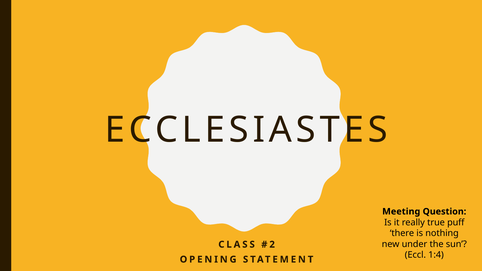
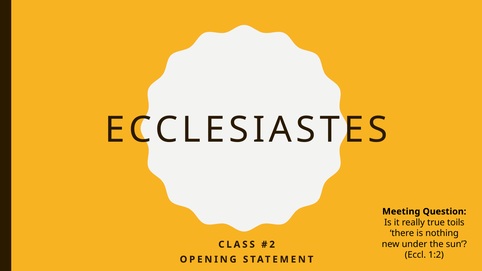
puff: puff -> toils (456, 222)
1:4: 1:4 -> 1:2 (436, 255)
